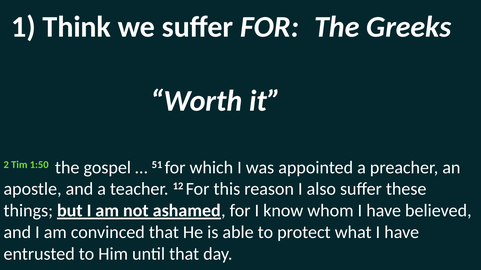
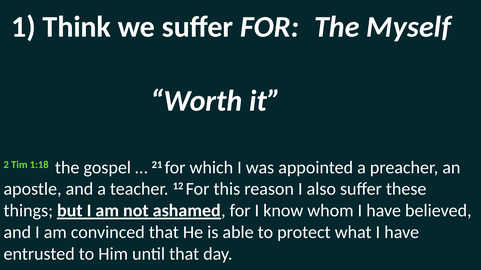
Greeks: Greeks -> Myself (409, 27)
1:50: 1:50 -> 1:18 (39, 165)
51: 51 -> 21 (157, 165)
